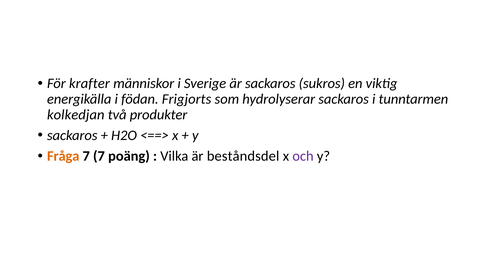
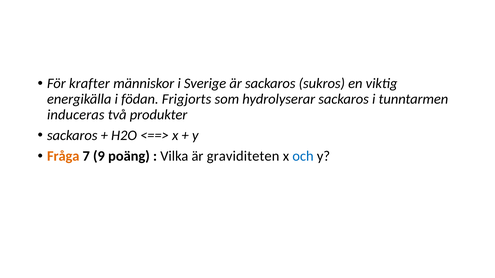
kolkedjan: kolkedjan -> induceras (76, 115)
7 7: 7 -> 9 (99, 156)
beståndsdel: beståndsdel -> graviditeten (243, 156)
och colour: purple -> blue (303, 156)
